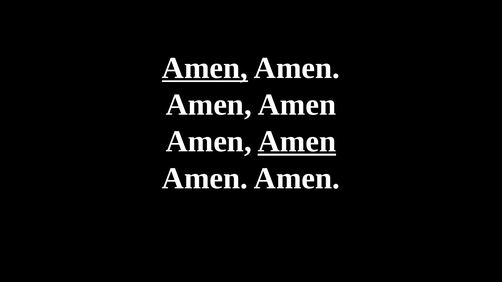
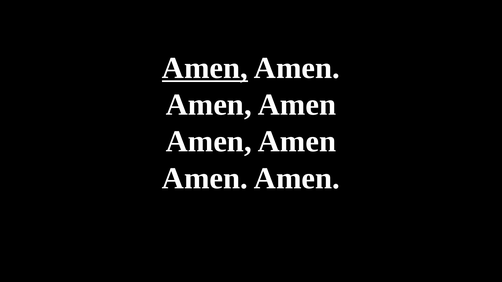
Amen underline: present -> none (297, 142)
